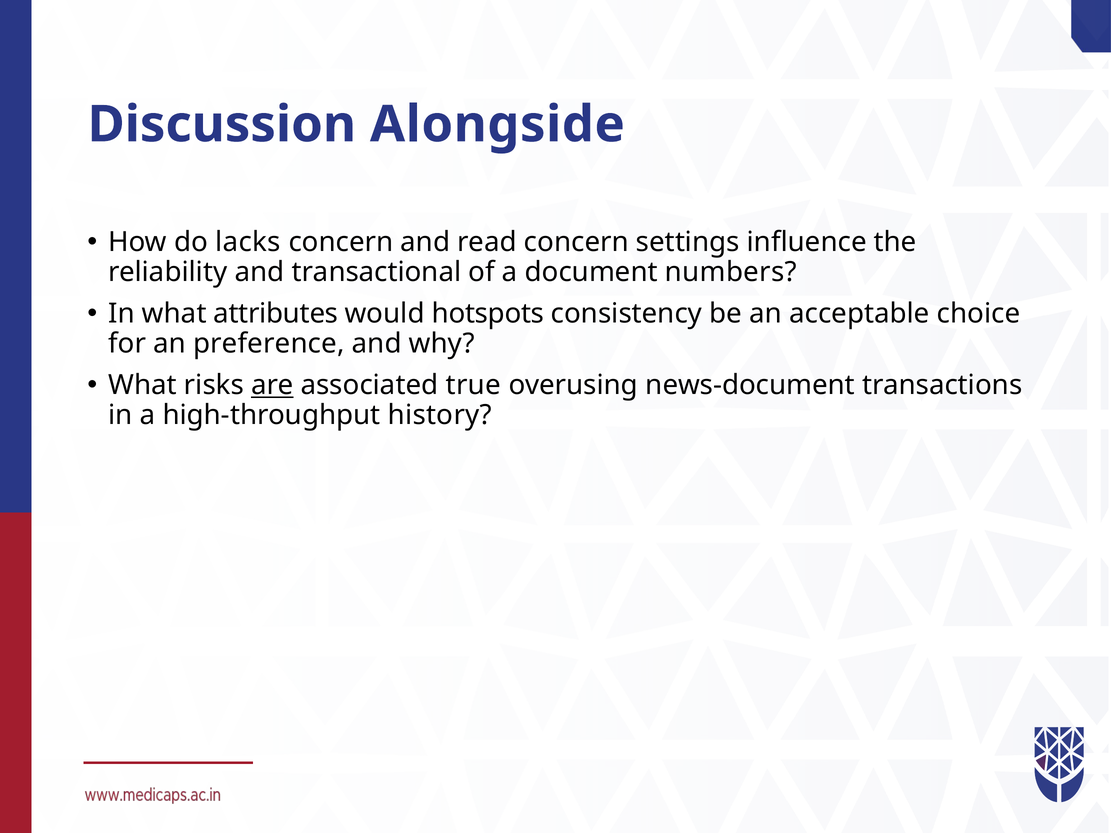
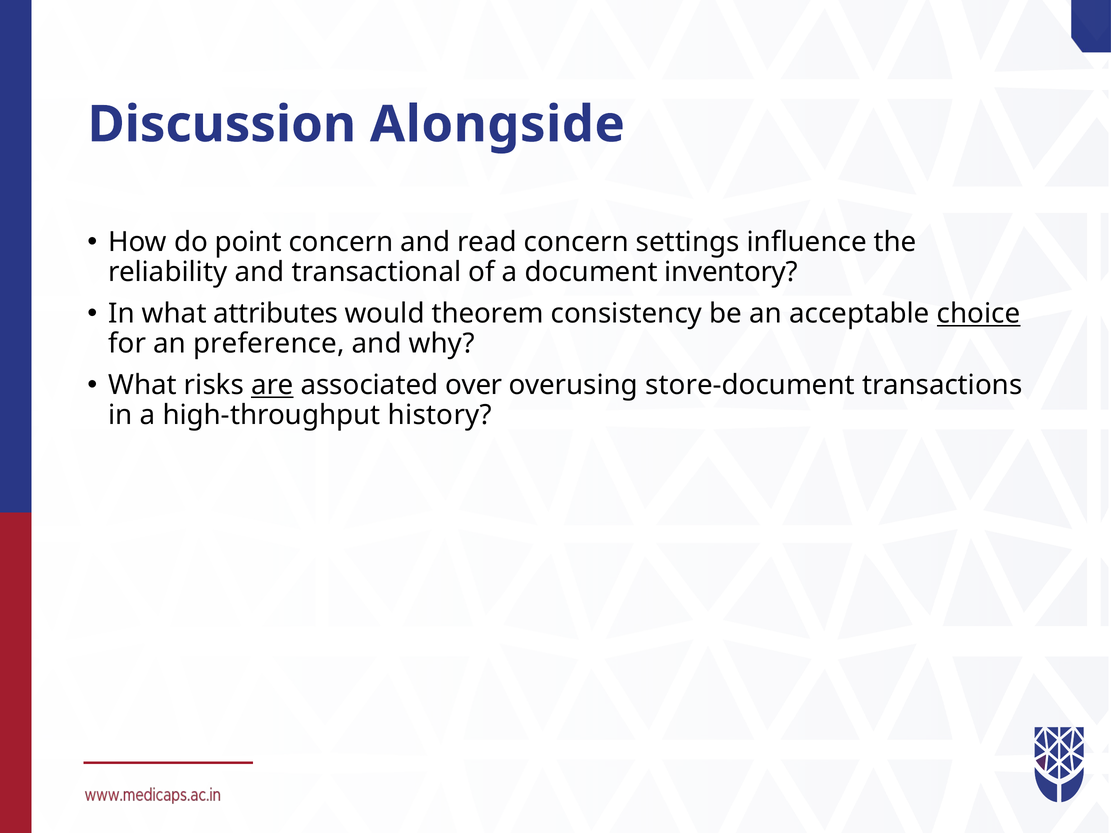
lacks: lacks -> point (248, 242)
numbers: numbers -> inventory (731, 272)
hotspots: hotspots -> theorem (488, 314)
choice underline: none -> present (979, 314)
true: true -> over (474, 385)
news-document: news-document -> store-document (750, 385)
